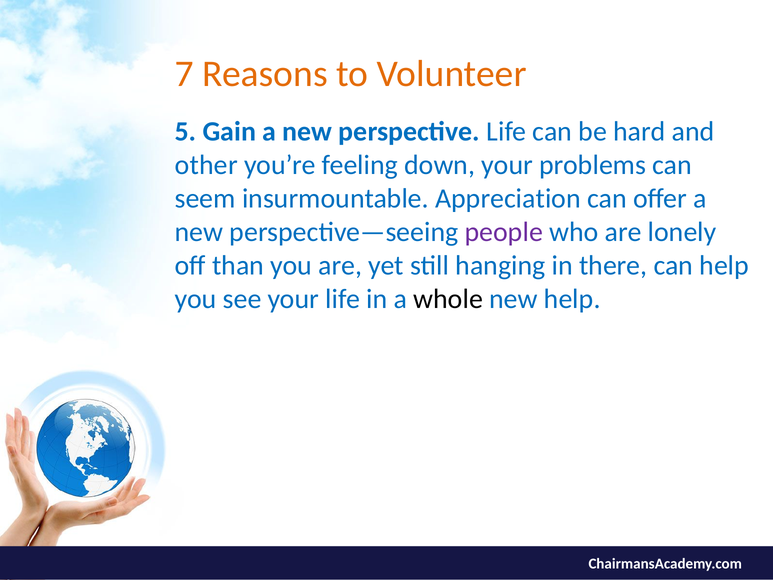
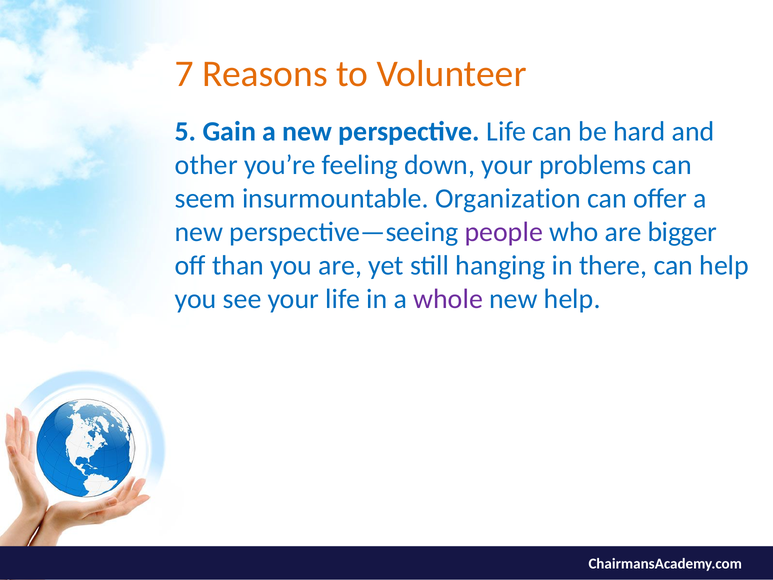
Appreciation: Appreciation -> Organization (508, 199)
lonely: lonely -> bigger (682, 232)
whole colour: black -> purple (448, 299)
